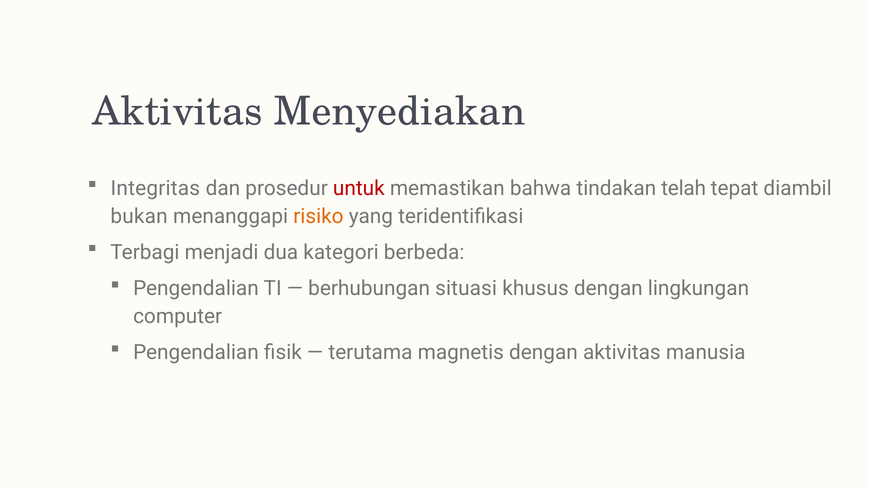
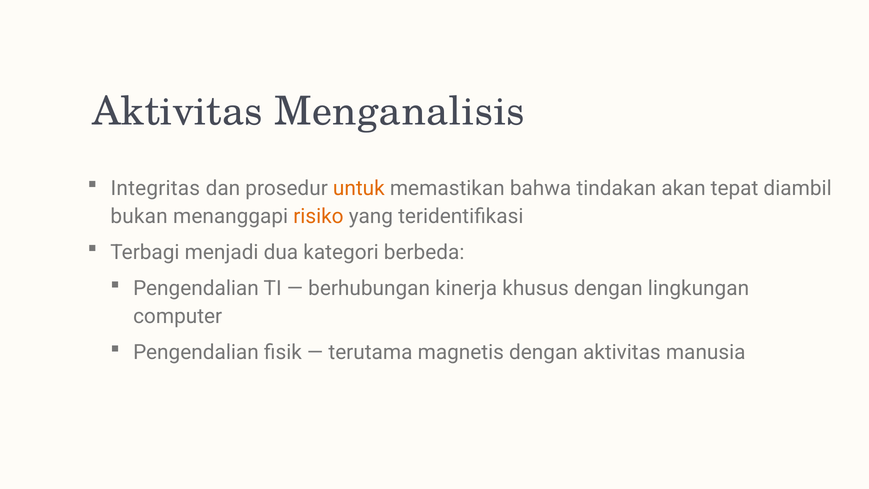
Menyediakan: Menyediakan -> Menganalisis (400, 112)
untuk colour: red -> orange (359, 188)
telah: telah -> akan (684, 188)
situasi: situasi -> kinerja (466, 288)
